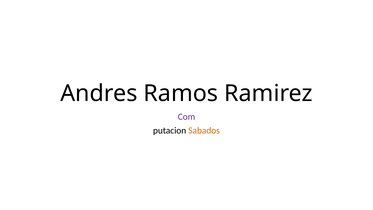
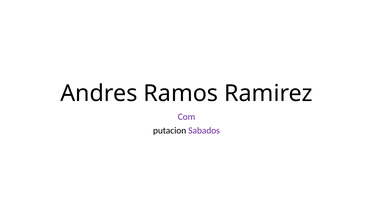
Sabados colour: orange -> purple (204, 131)
